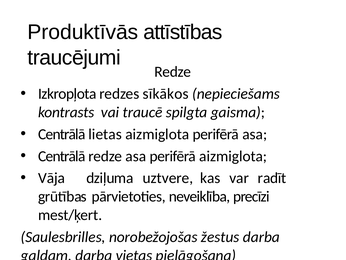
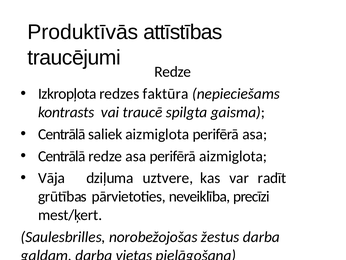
sīkākos: sīkākos -> faktūra (166, 94)
lietas: lietas -> saliek (105, 134)
